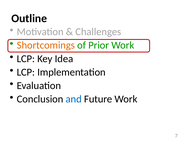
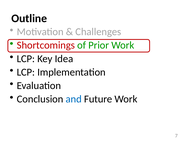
Shortcomings colour: orange -> red (46, 45)
